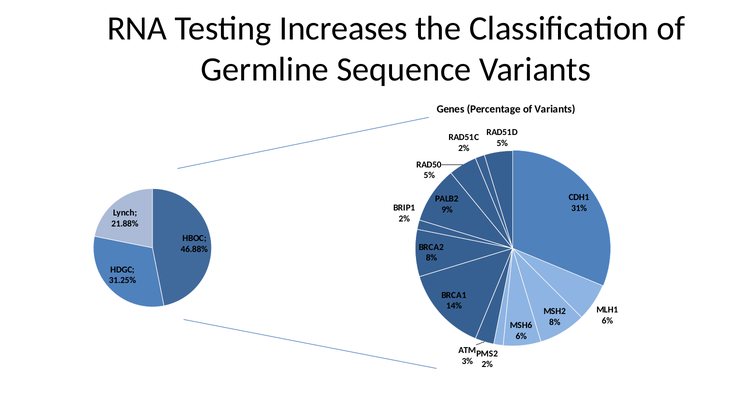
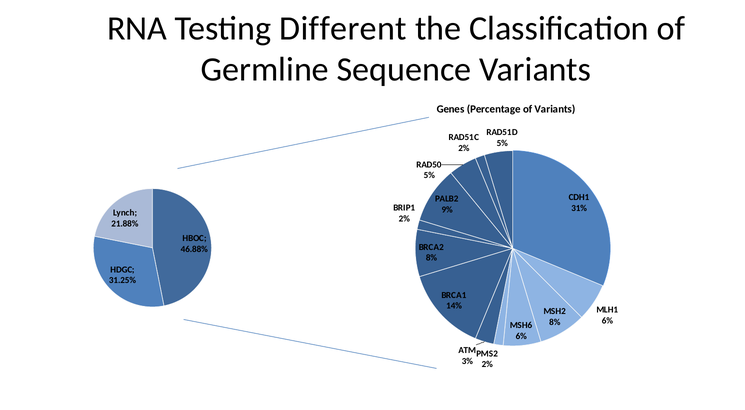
Increases: Increases -> Different (343, 28)
